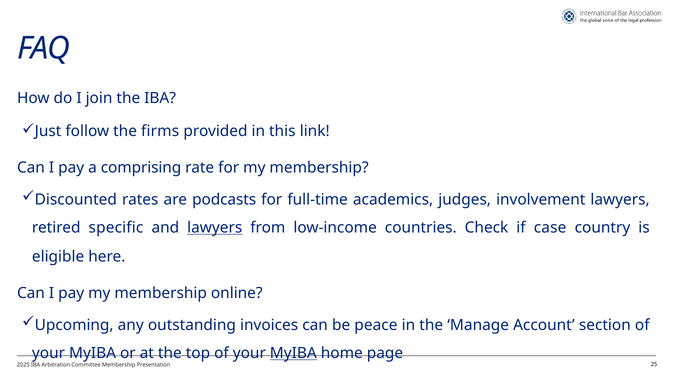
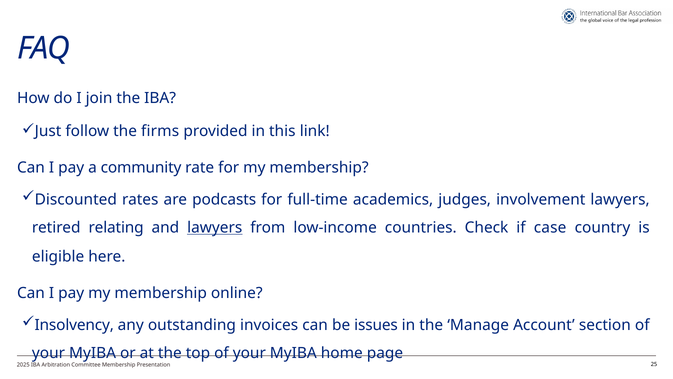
comprising: comprising -> community (141, 168)
specific: specific -> relating (116, 227)
Upcoming: Upcoming -> Insolvency (74, 325)
peace: peace -> issues (376, 325)
MyIBA underline: present -> none (293, 353)
